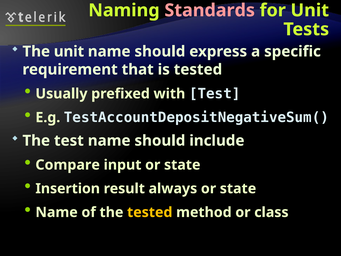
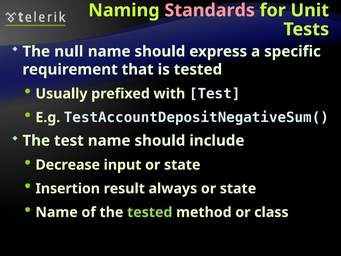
The unit: unit -> null (69, 51)
Compare: Compare -> Decrease (68, 165)
tested colour: yellow -> light green (150, 212)
